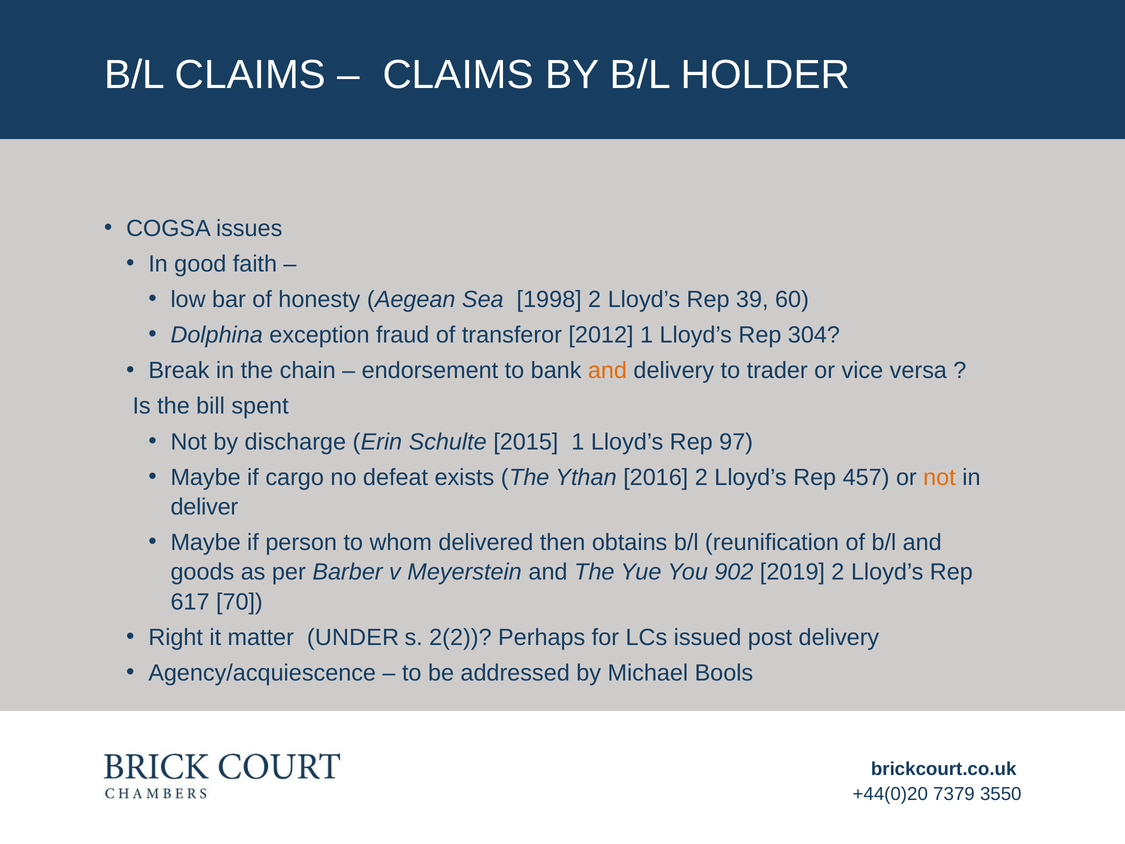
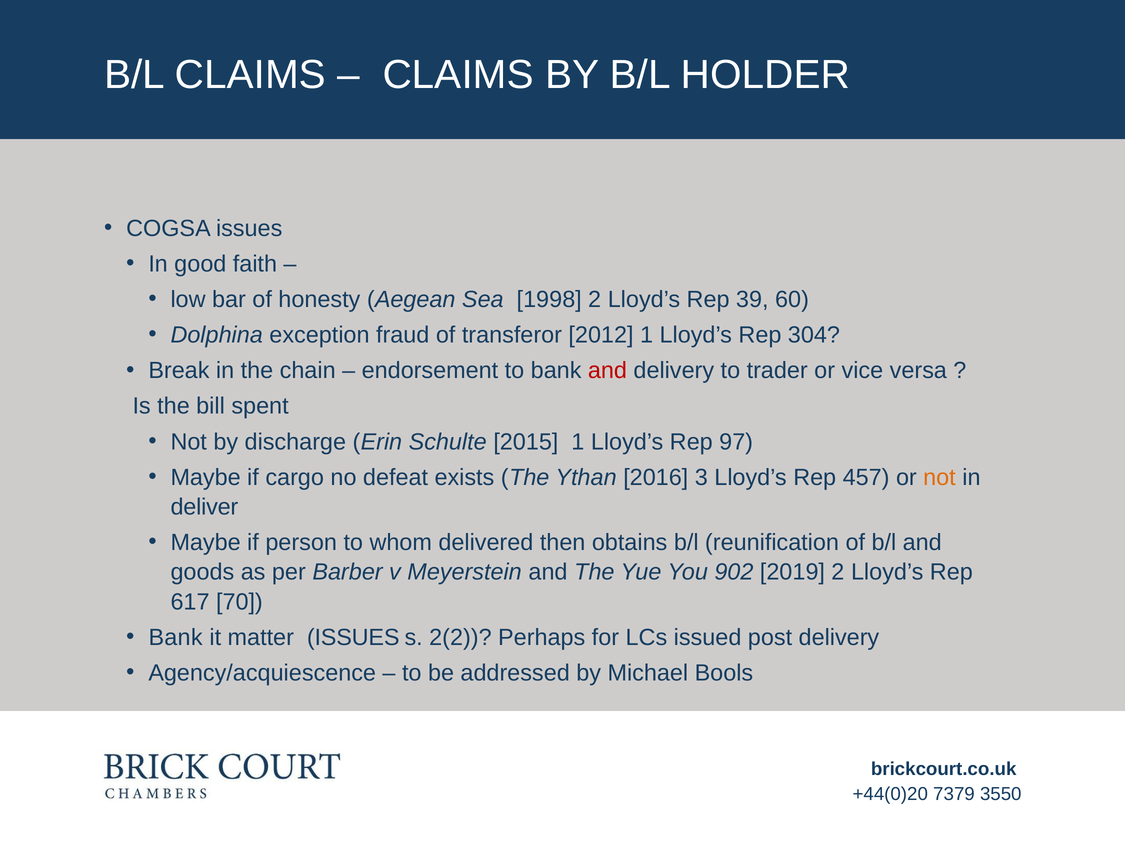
and colour: orange -> red (607, 371)
2016 2: 2 -> 3 (701, 477)
Right: Right -> Bank (176, 637)
matter UNDER: UNDER -> ISSUES (353, 637)
